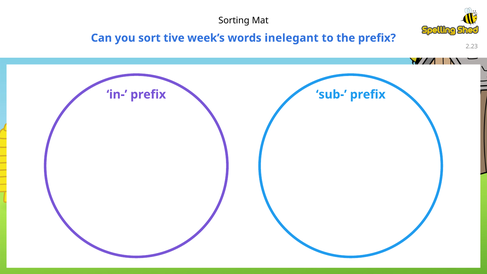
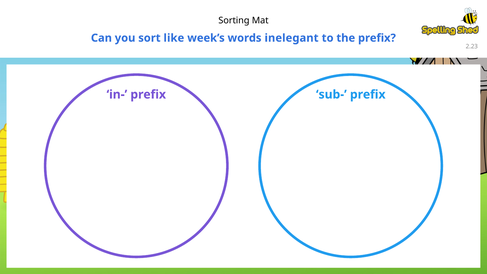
tive: tive -> like (174, 38)
